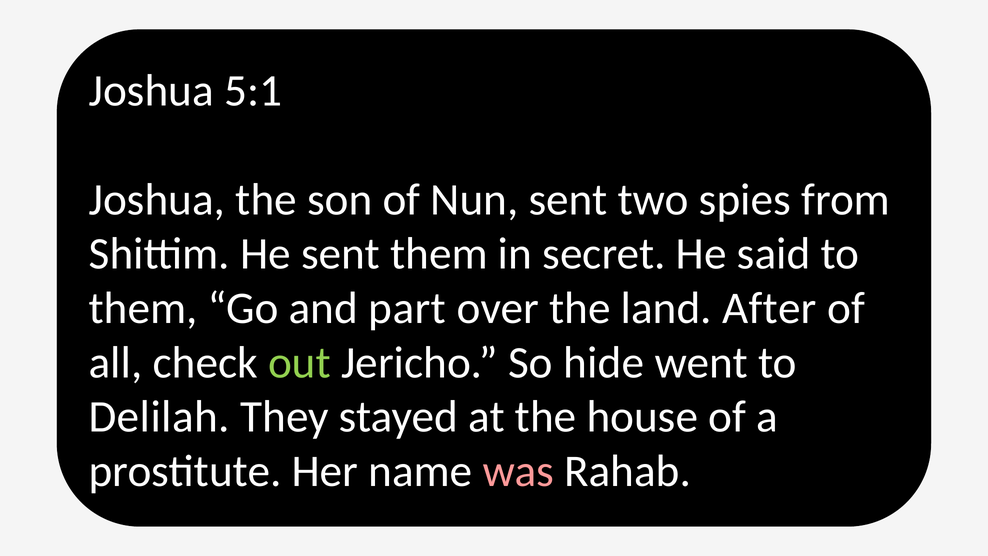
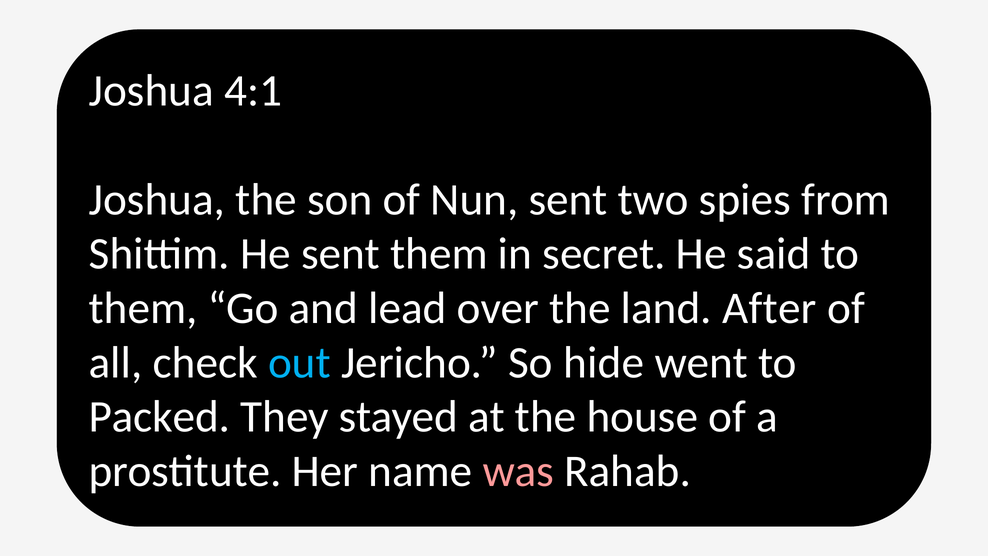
5:1: 5:1 -> 4:1 (253, 91)
part: part -> lead (407, 308)
out colour: light green -> light blue (299, 362)
Delilah: Delilah -> Packed (159, 417)
